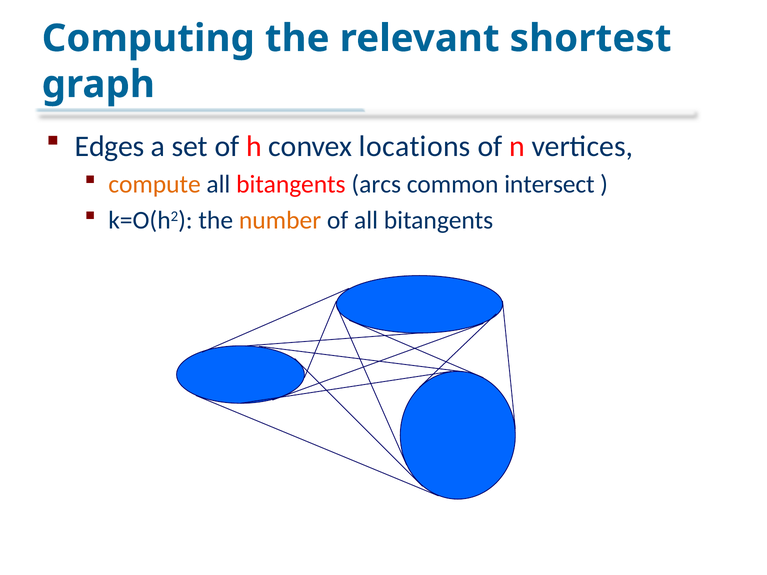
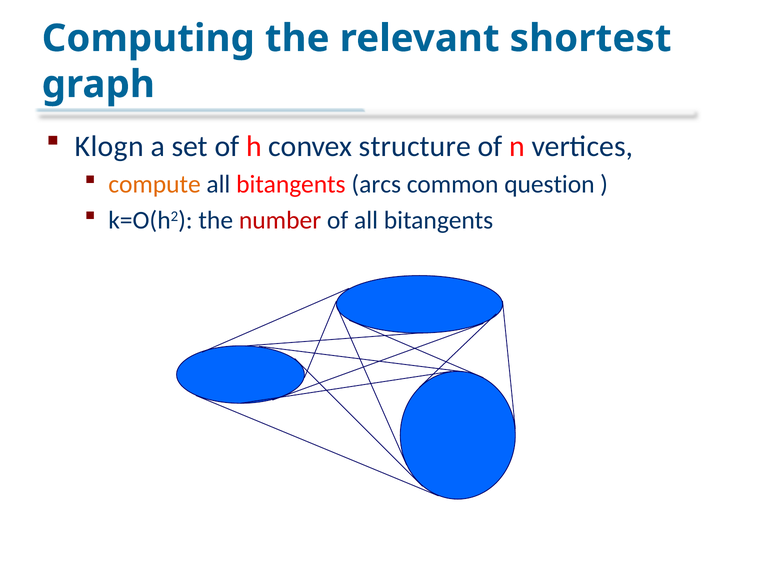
Edges: Edges -> Klogn (109, 147)
locations: locations -> structure (415, 147)
intersect: intersect -> question (549, 185)
number colour: orange -> red (280, 220)
